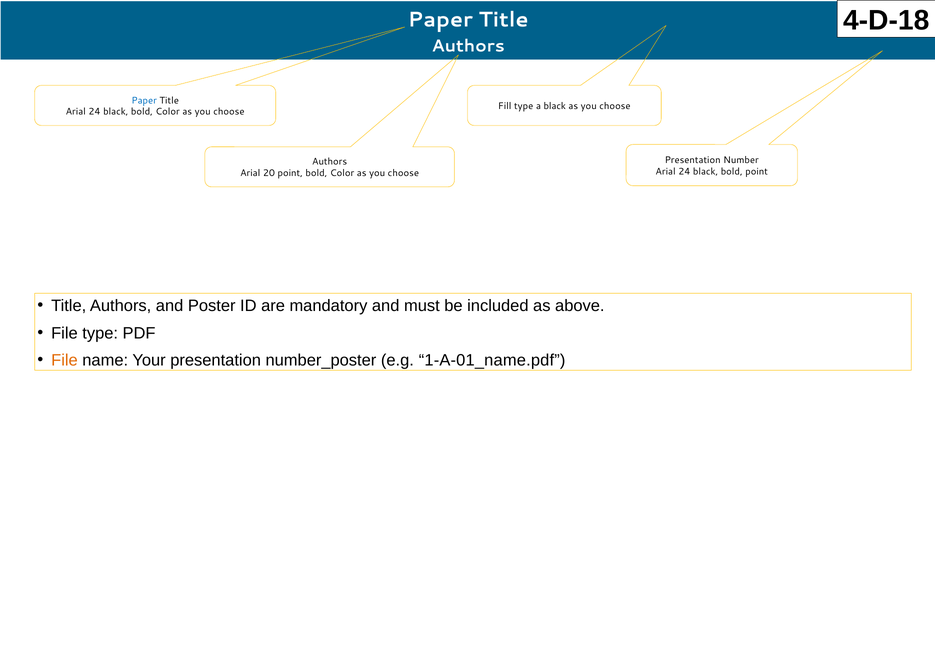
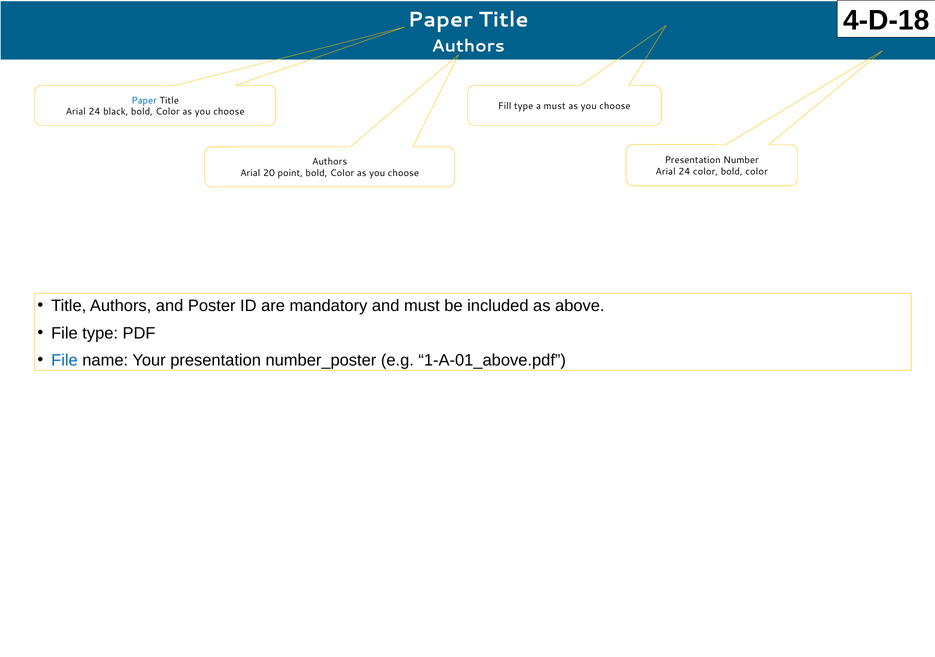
a black: black -> must (555, 106)
black: black -> color (706, 171)
point: point -> color (757, 171)
File colour: orange -> blue (64, 360)
1-A-01_name.pdf: 1-A-01_name.pdf -> 1-A-01_above.pdf (492, 360)
